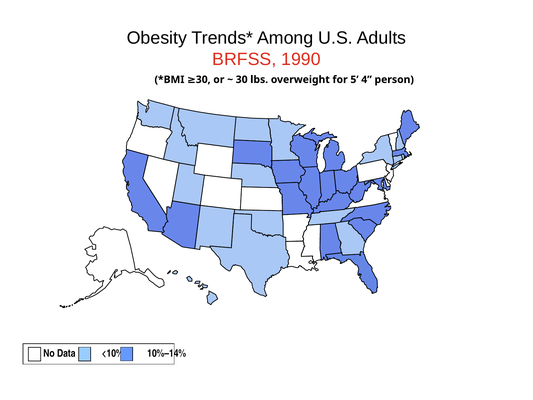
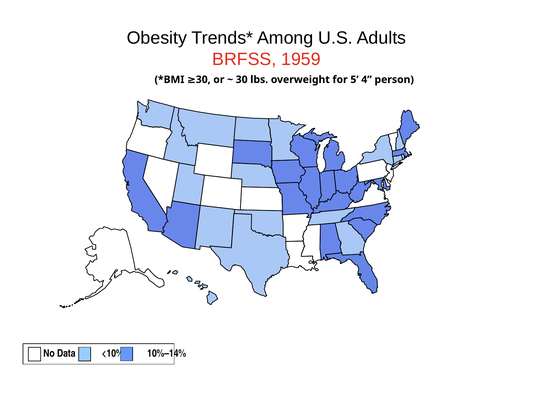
1990: 1990 -> 1959 (301, 59)
